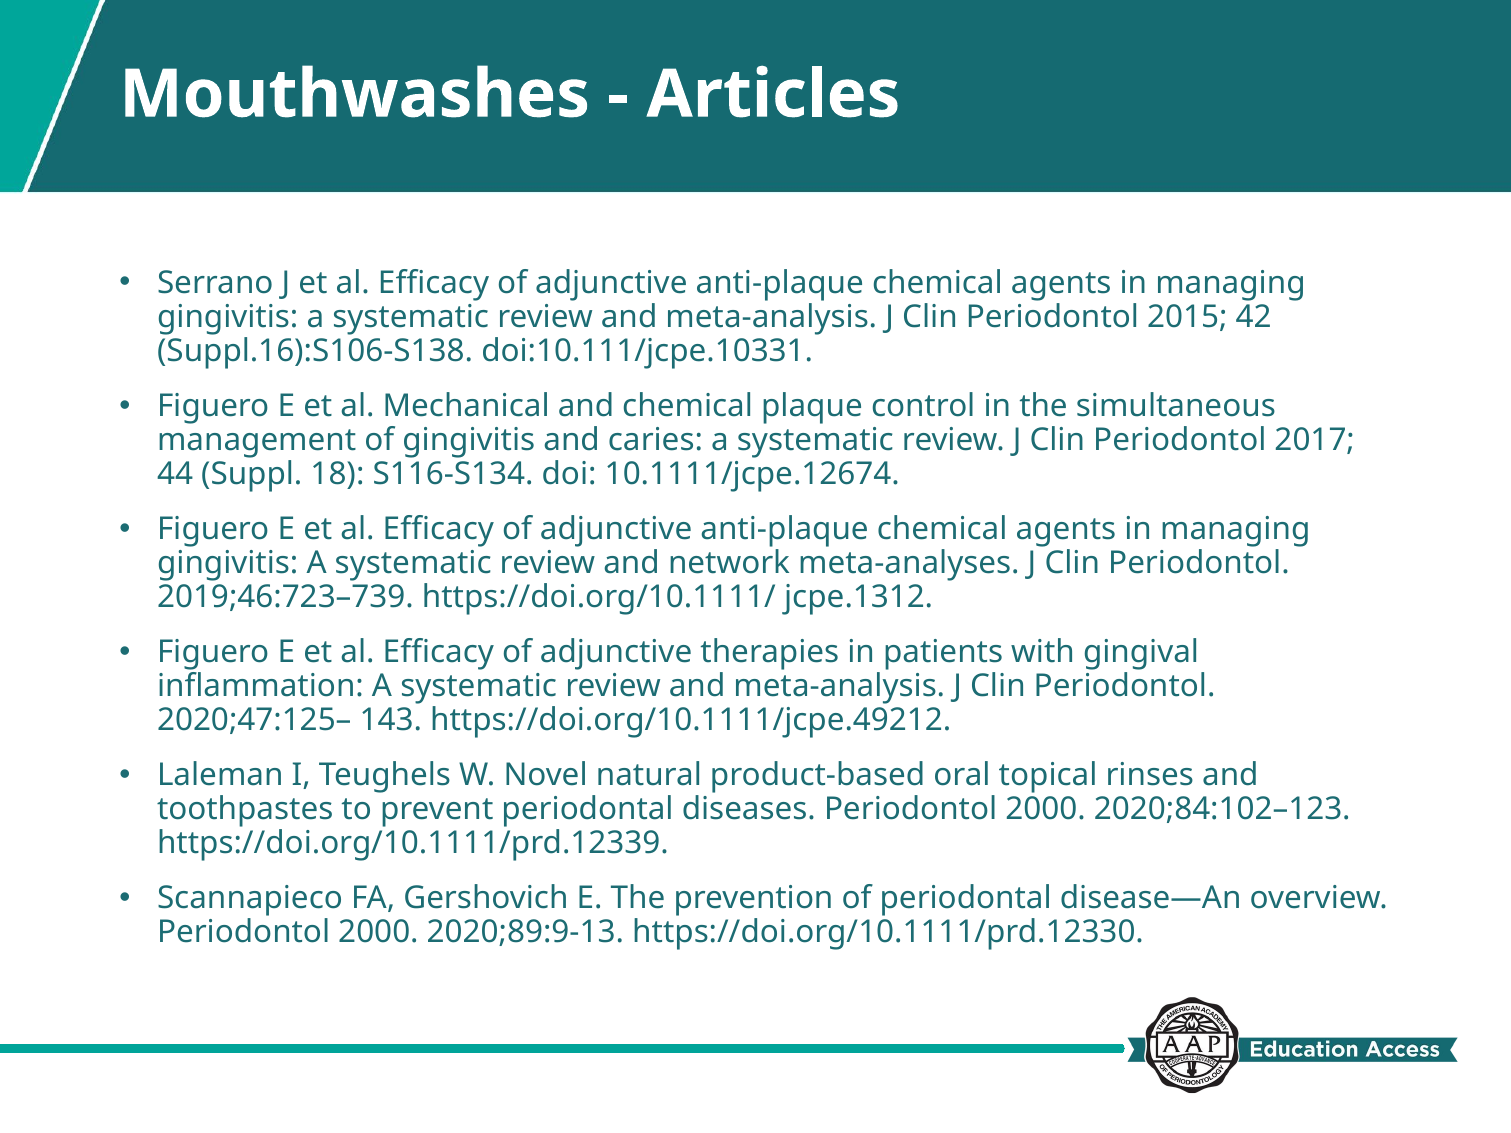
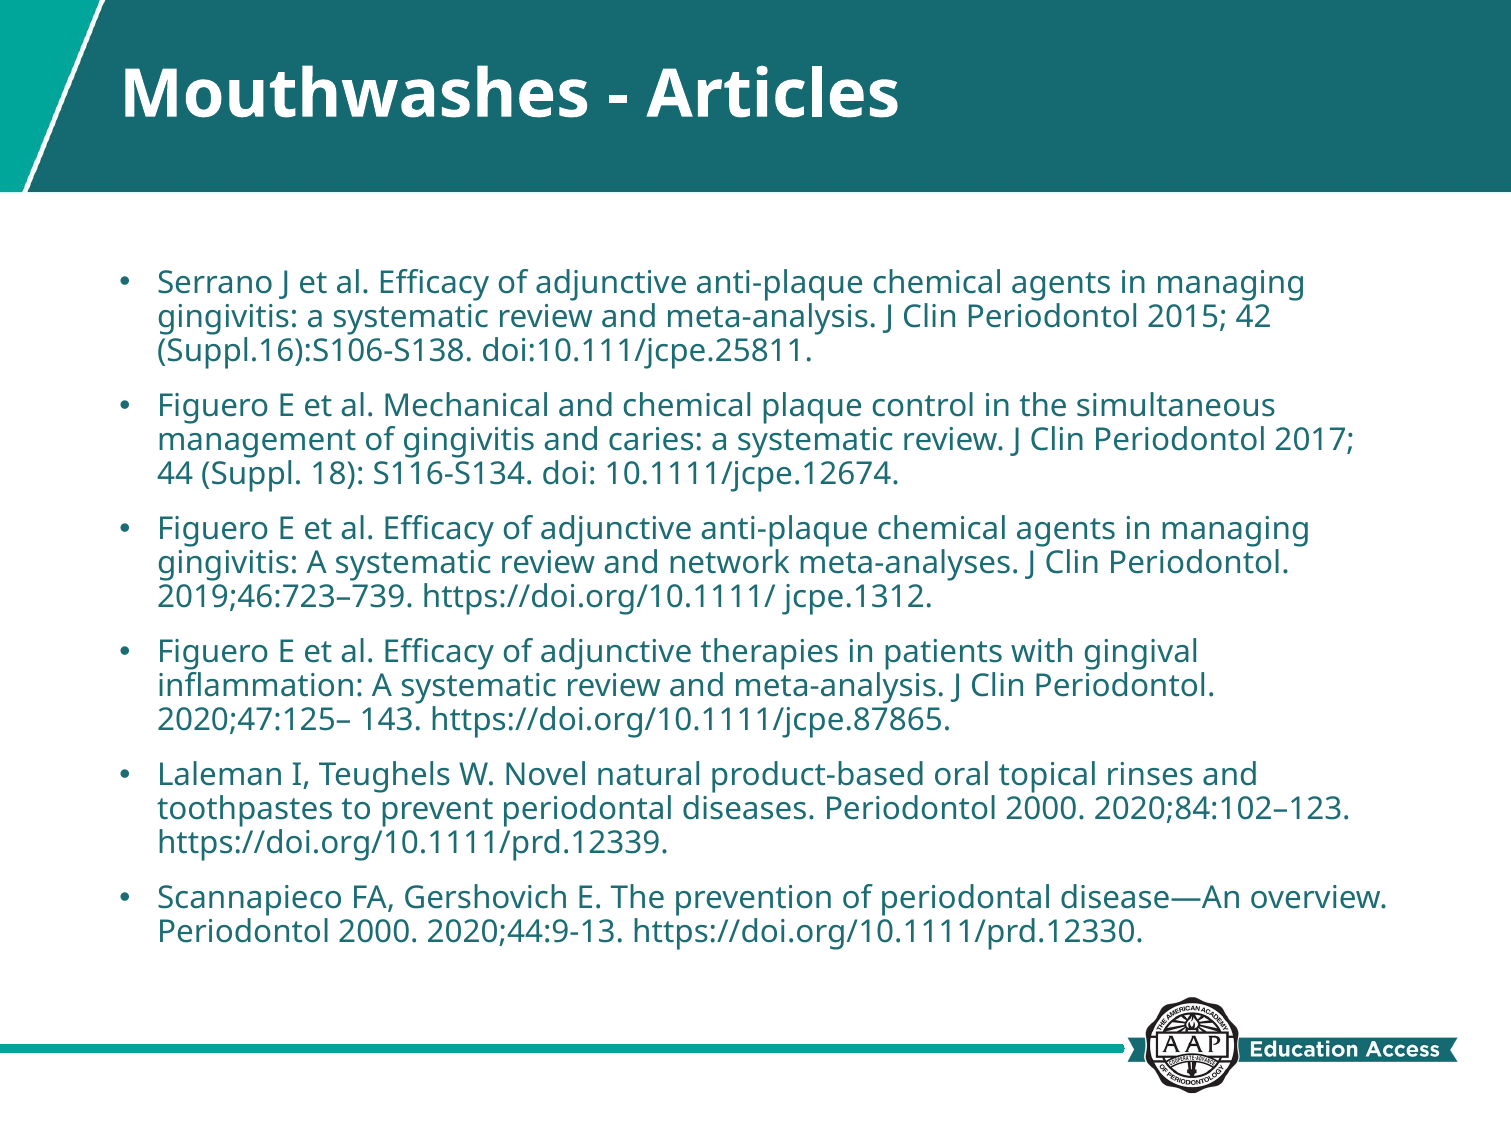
doi:10.111/jcpe.10331: doi:10.111/jcpe.10331 -> doi:10.111/jcpe.25811 (647, 351)
https://doi.org/10.1111/jcpe.49212: https://doi.org/10.1111/jcpe.49212 -> https://doi.org/10.1111/jcpe.87865 (691, 720)
2020;89:9-13: 2020;89:9-13 -> 2020;44:9-13 (525, 932)
